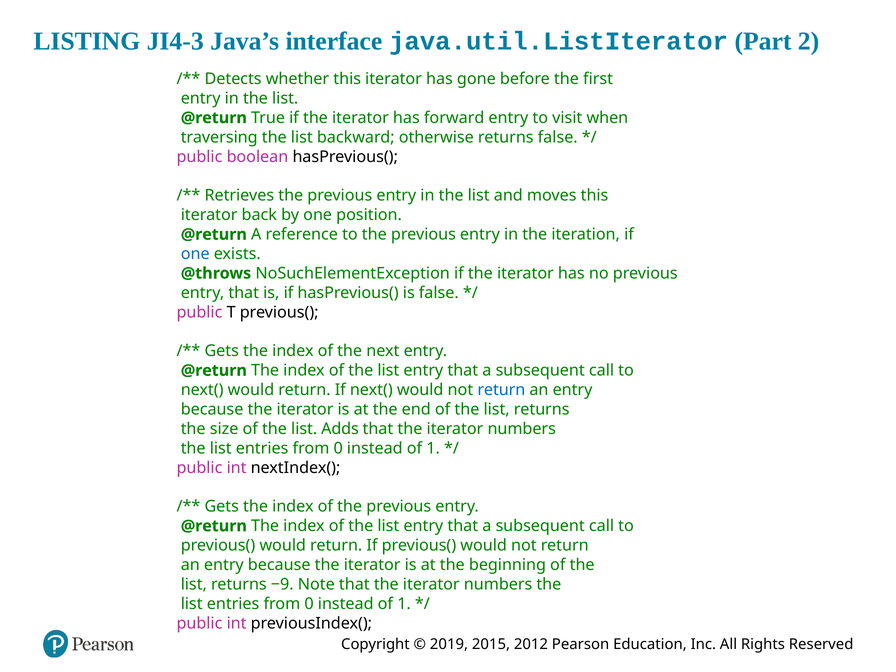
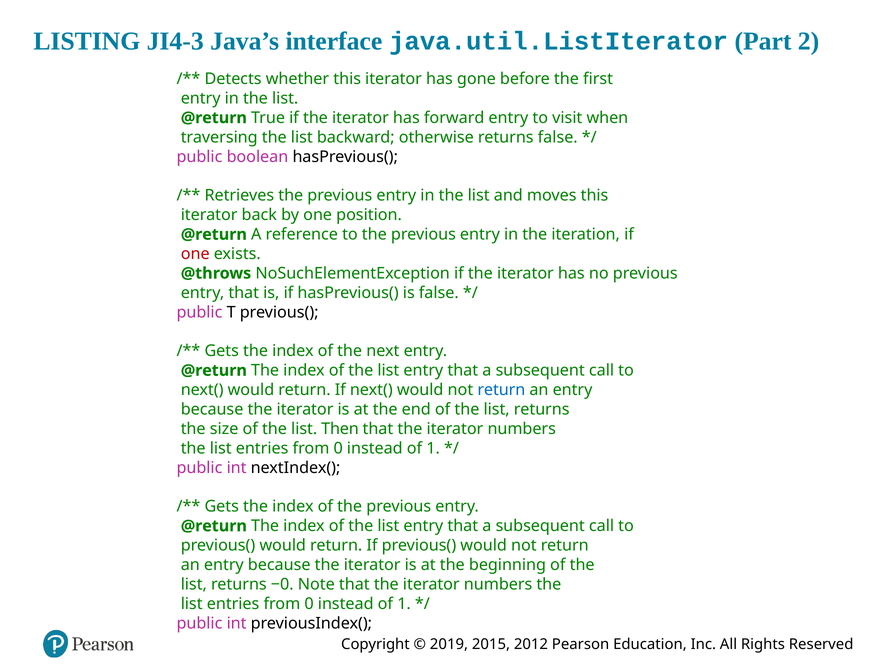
one colour: blue -> red (195, 254)
Adds: Adds -> Then (340, 429)
−9: −9 -> −0 (282, 584)
